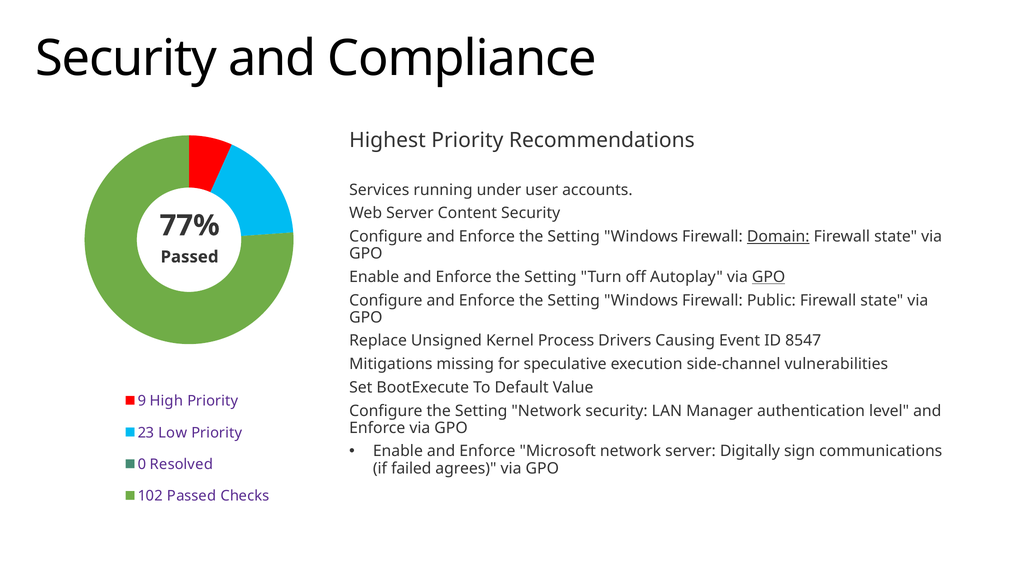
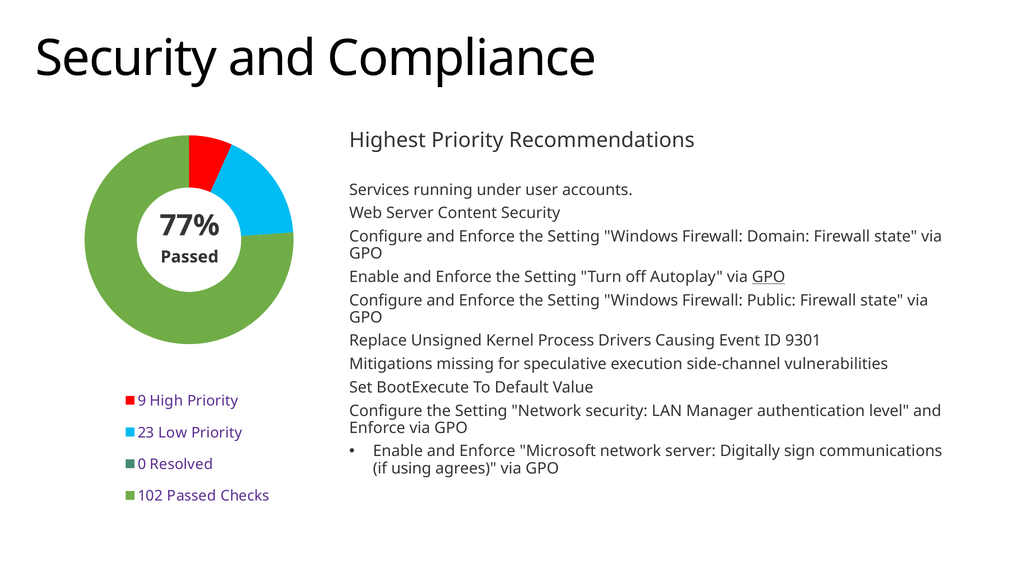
Domain underline: present -> none (778, 237)
8547: 8547 -> 9301 (803, 341)
failed: failed -> using (411, 469)
